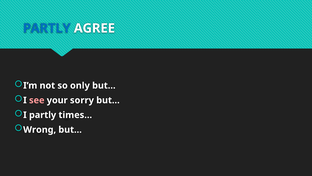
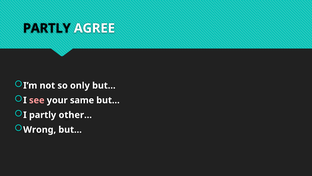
PARTLY colour: blue -> black (47, 28)
sorry: sorry -> same (82, 100)
times…: times… -> other… (75, 115)
